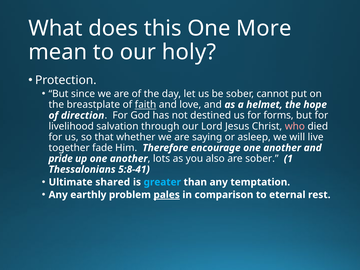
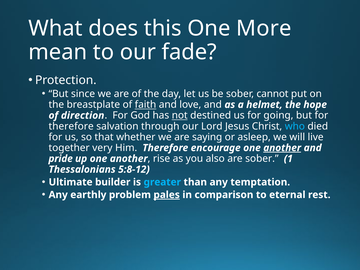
holy: holy -> fade (189, 52)
not underline: none -> present (180, 115)
forms: forms -> going (278, 115)
livelihood: livelihood -> therefore (71, 126)
who colour: pink -> light blue (295, 126)
fade: fade -> very (102, 148)
another underline: none -> present (282, 148)
lots: lots -> rise (162, 159)
5:8-41: 5:8-41 -> 5:8-12 (134, 169)
shared: shared -> builder (113, 182)
